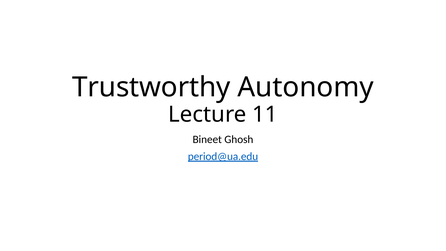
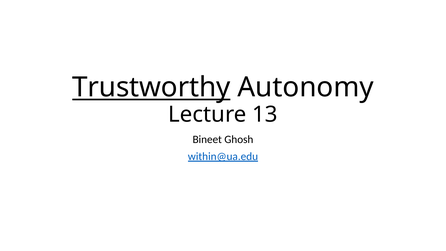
Trustworthy underline: none -> present (151, 87)
11: 11 -> 13 (265, 115)
period@ua.edu: period@ua.edu -> within@ua.edu (223, 156)
